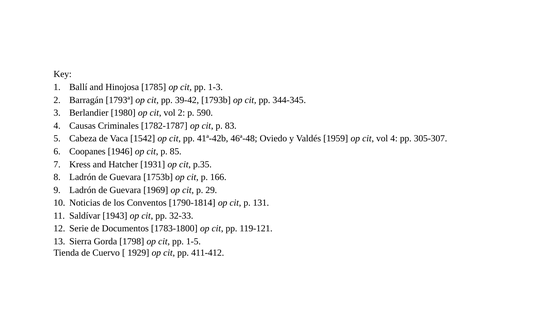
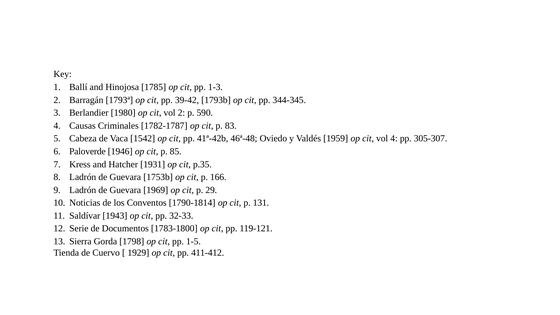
Coopanes: Coopanes -> Paloverde (87, 151)
